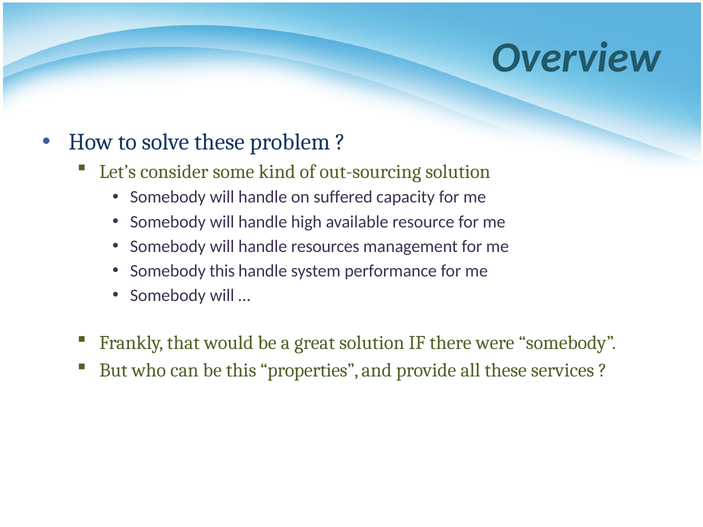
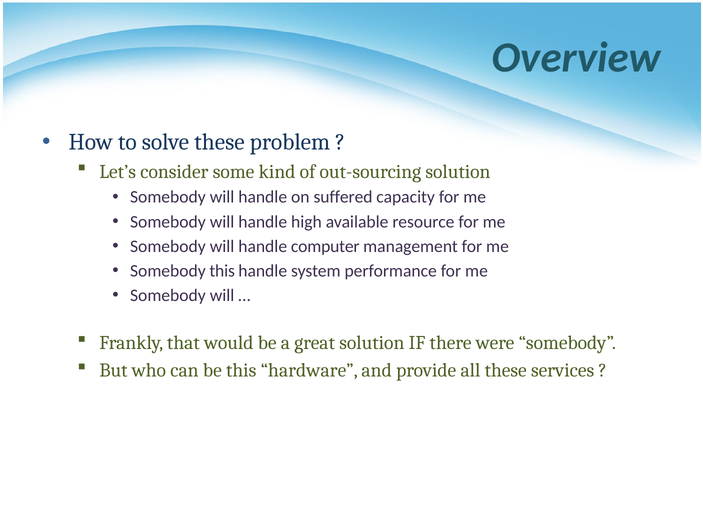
resources: resources -> computer (325, 247)
properties: properties -> hardware (309, 370)
